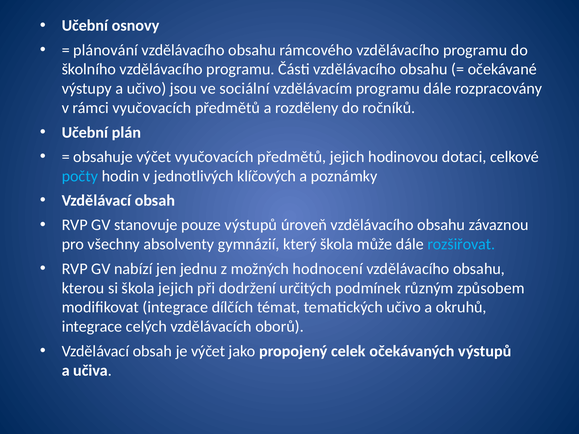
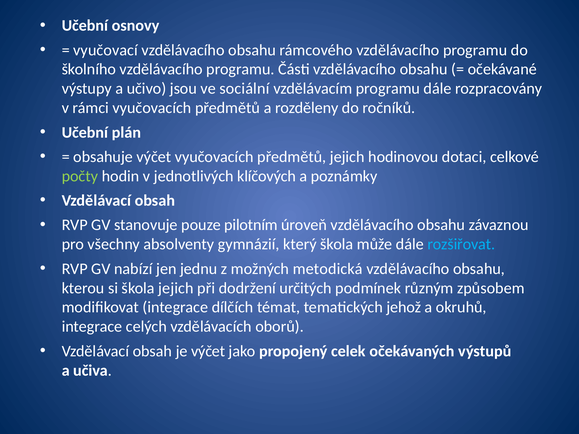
plánování: plánování -> vyučovací (106, 50)
počty colour: light blue -> light green (80, 176)
pouze výstupů: výstupů -> pilotním (251, 225)
hodnocení: hodnocení -> metodická (328, 269)
tematických učivo: učivo -> jehož (404, 308)
